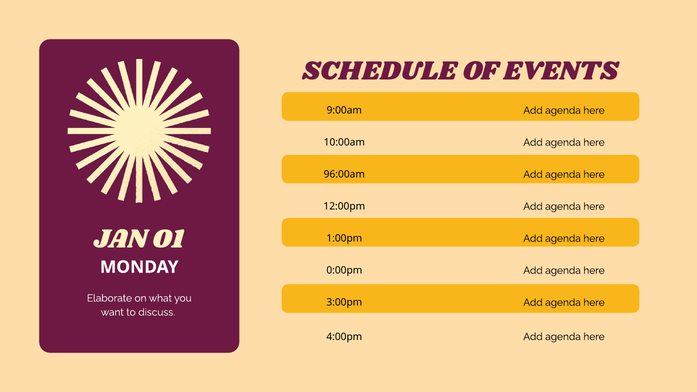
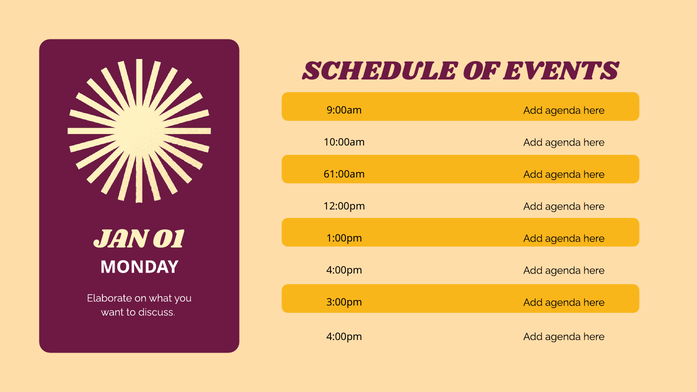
96:00am: 96:00am -> 61:00am (344, 174)
0:00pm: 0:00pm -> 4:00pm (344, 270)
